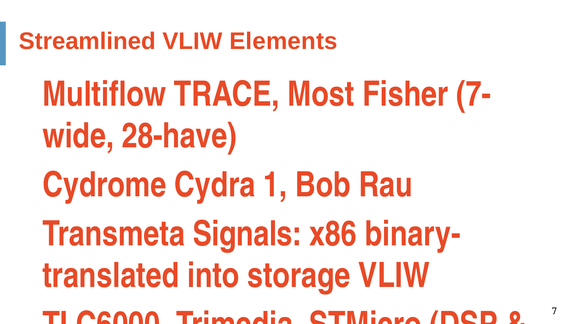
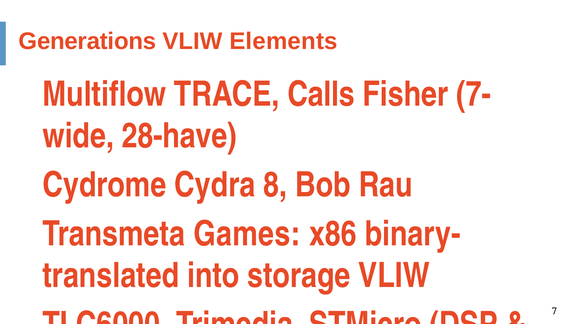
Streamlined: Streamlined -> Generations (87, 41)
TRACE Most: Most -> Calls (321, 94)
1: 1 -> 8 (275, 185)
Signals: Signals -> Games (247, 234)
